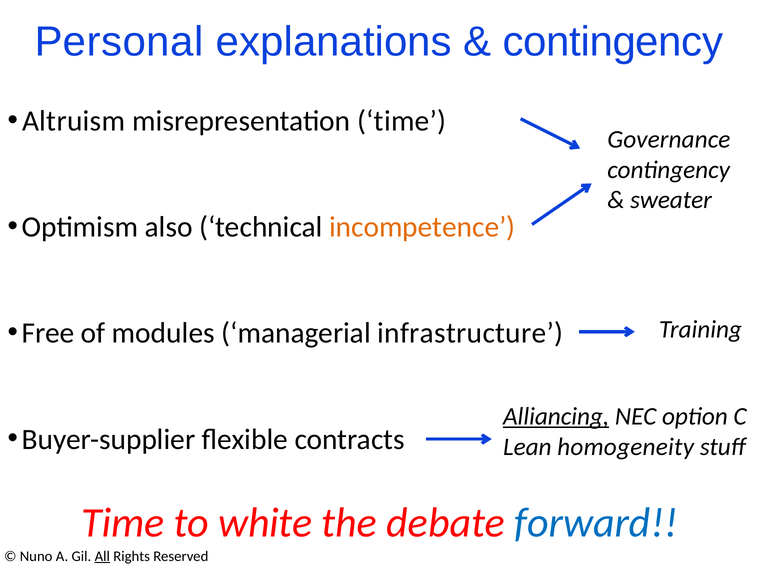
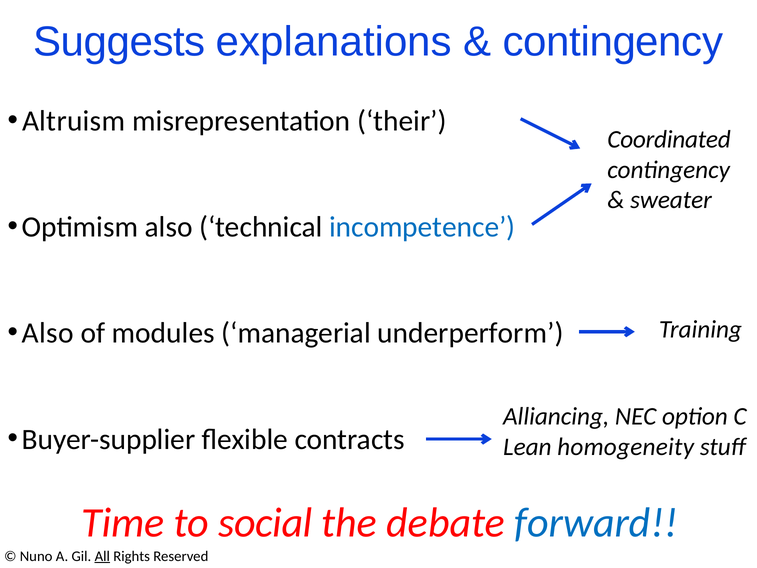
Personal: Personal -> Suggests (119, 42)
misrepresentation time: time -> their (402, 121)
Governance: Governance -> Coordinated (669, 139)
incompetence colour: orange -> blue (422, 227)
Free: Free -> Also (48, 333)
infrastructure: infrastructure -> underperform (470, 333)
Alliancing underline: present -> none (556, 416)
white: white -> social (265, 523)
